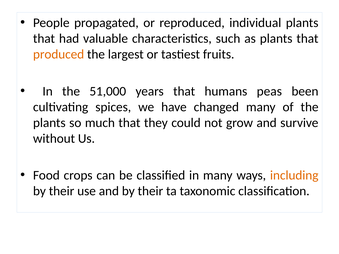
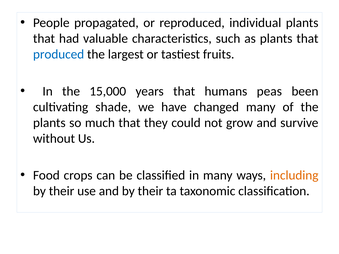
produced colour: orange -> blue (59, 54)
51,000: 51,000 -> 15,000 (108, 91)
spices: spices -> shade (113, 107)
